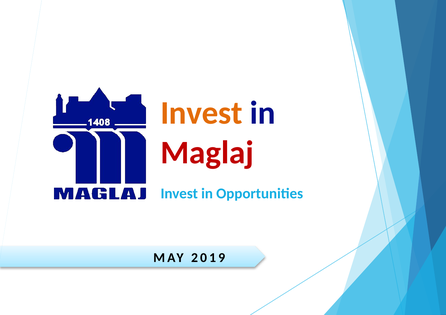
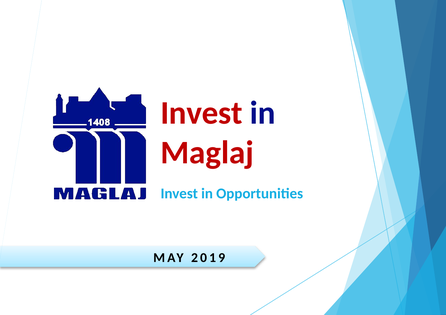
Invest colour: orange -> red (201, 113)
